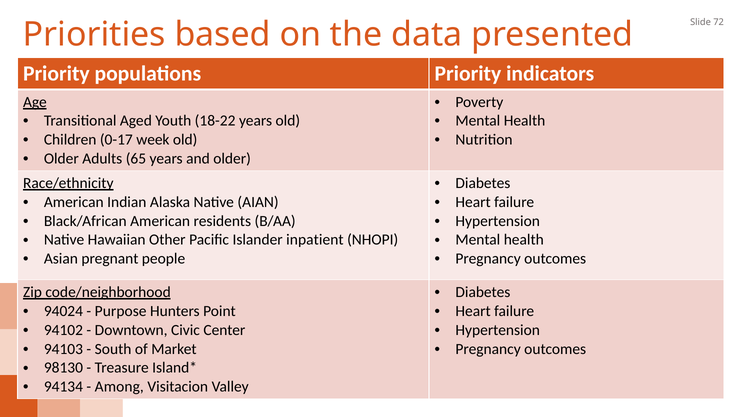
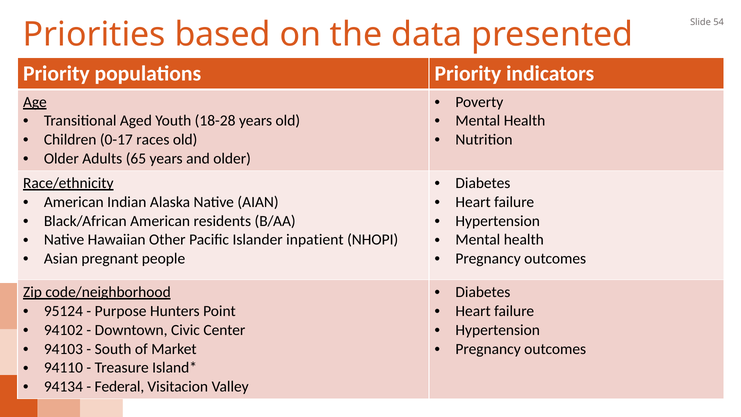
72: 72 -> 54 (719, 22)
18-22: 18-22 -> 18-28 (215, 121)
week: week -> races (153, 140)
94024: 94024 -> 95124 (63, 311)
98130: 98130 -> 94110 (63, 368)
Among: Among -> Federal (119, 387)
